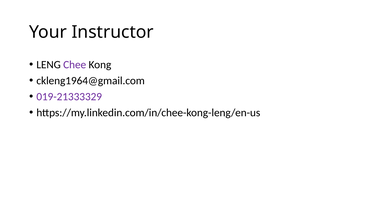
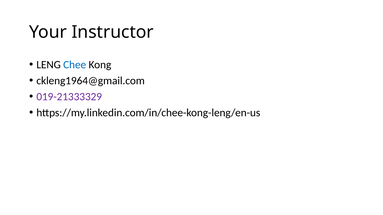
Chee colour: purple -> blue (75, 65)
